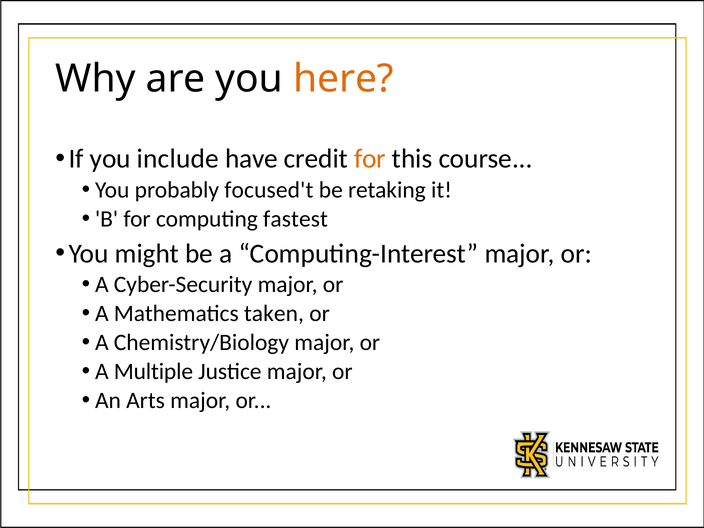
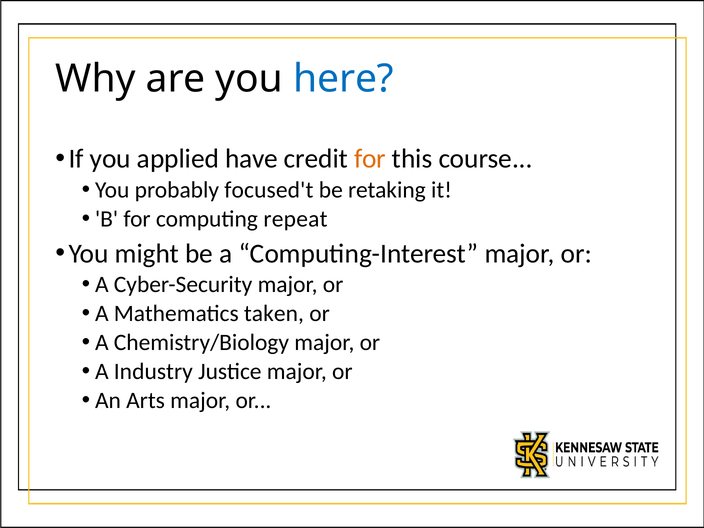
here colour: orange -> blue (344, 79)
include: include -> applied (178, 159)
fastest: fastest -> repeat (295, 219)
Multiple: Multiple -> Industry (153, 372)
